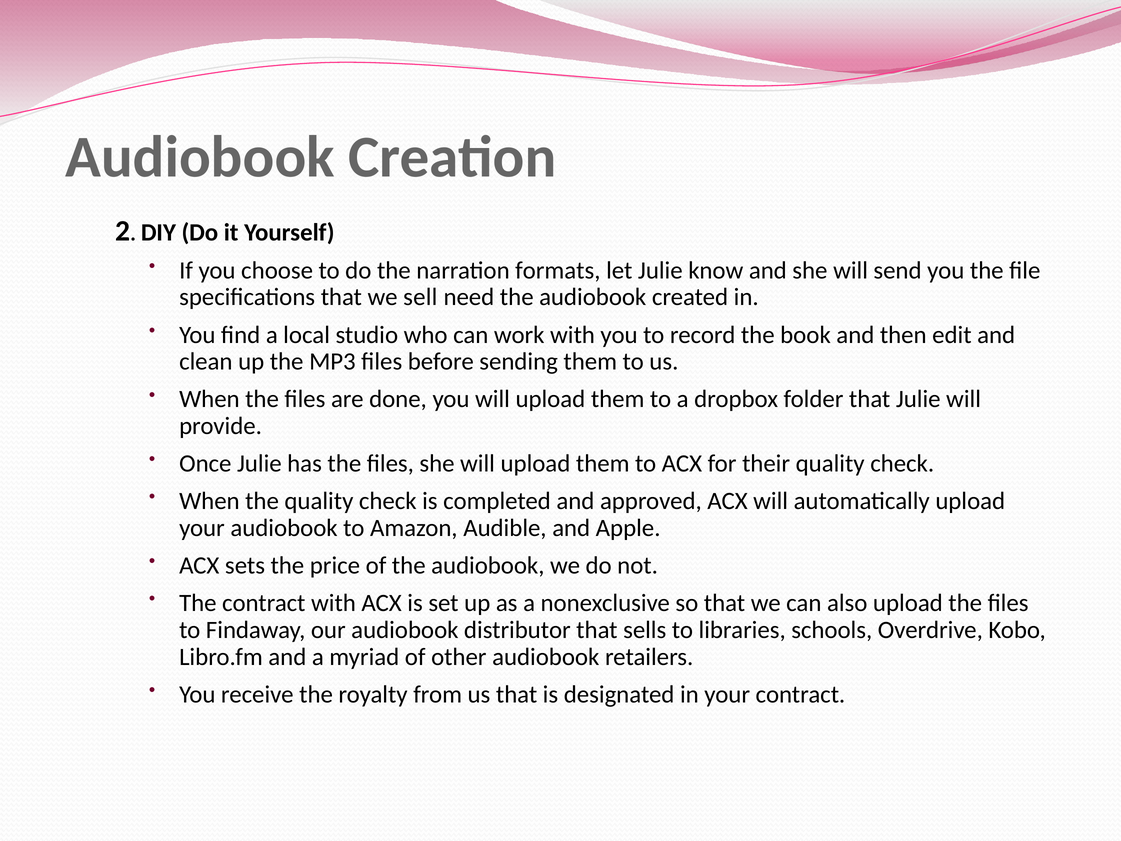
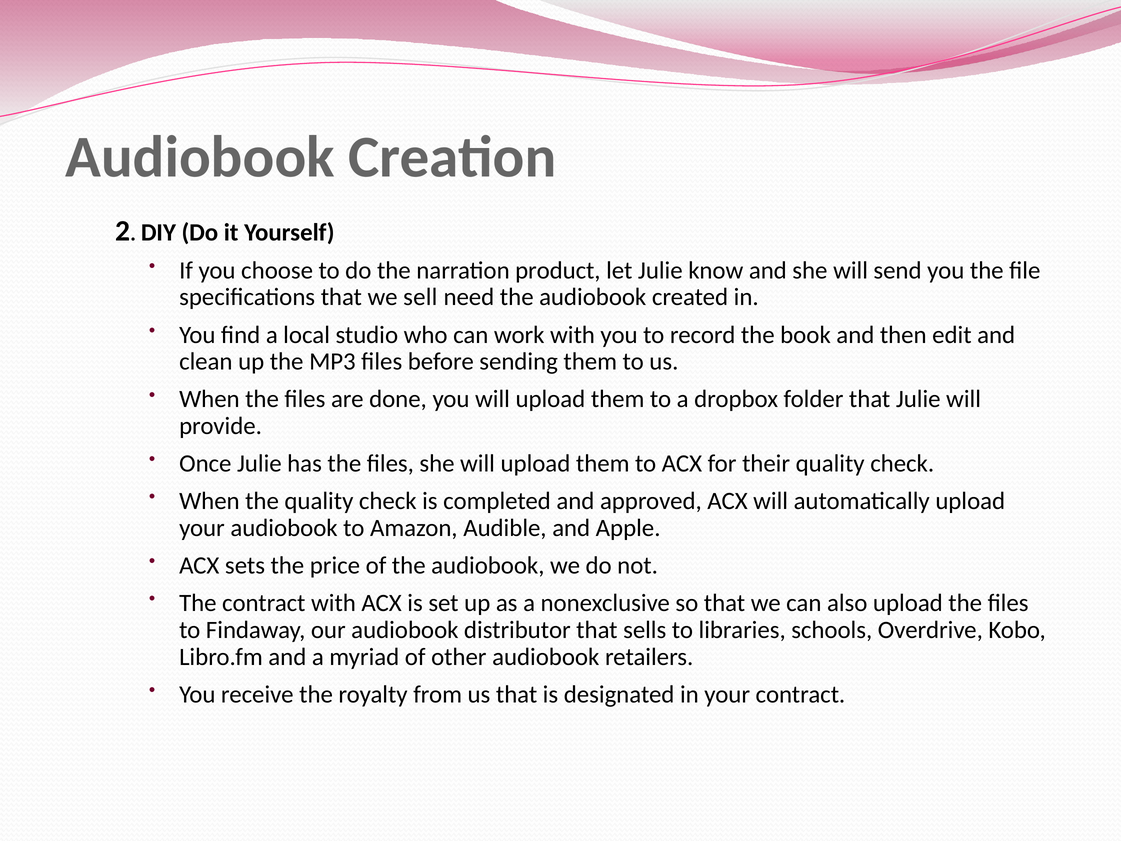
formats: formats -> product (558, 270)
